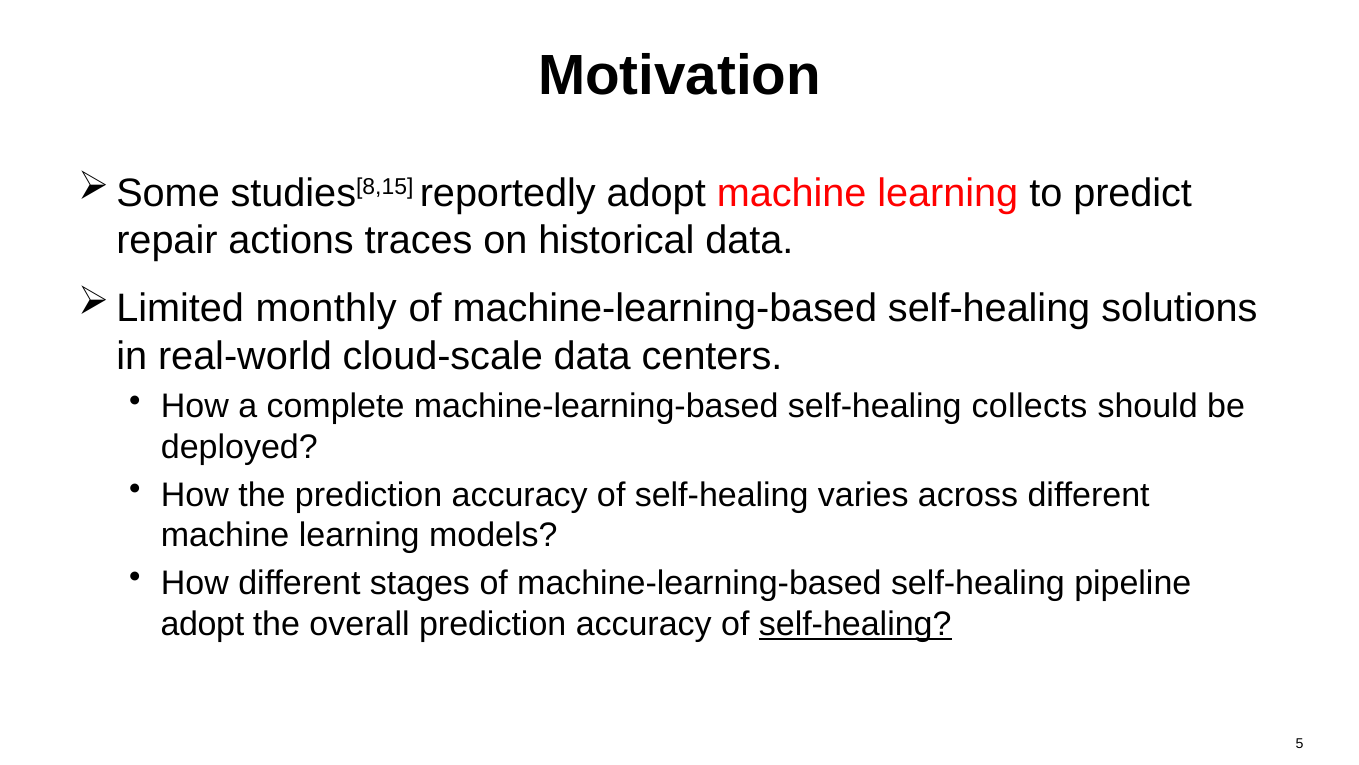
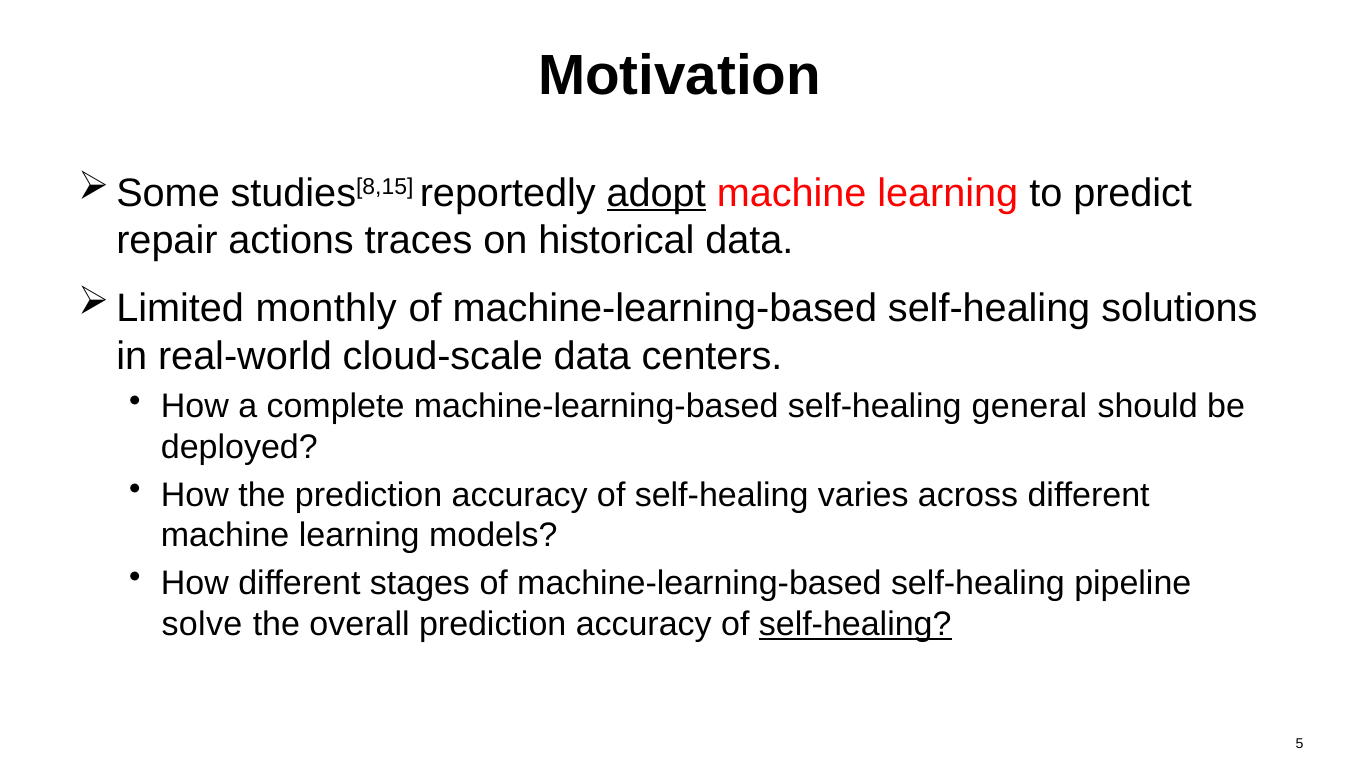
adopt underline: none -> present (656, 193)
collects: collects -> general (1029, 406)
adopt: adopt -> solve (202, 624)
